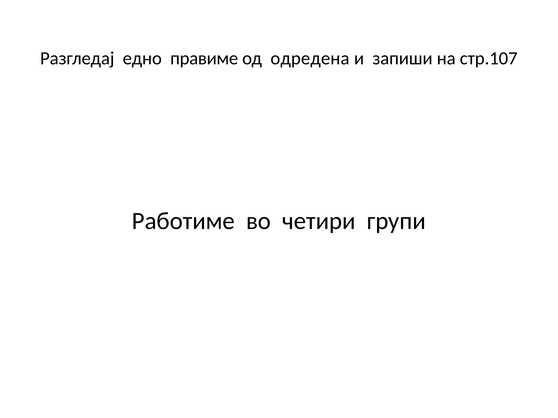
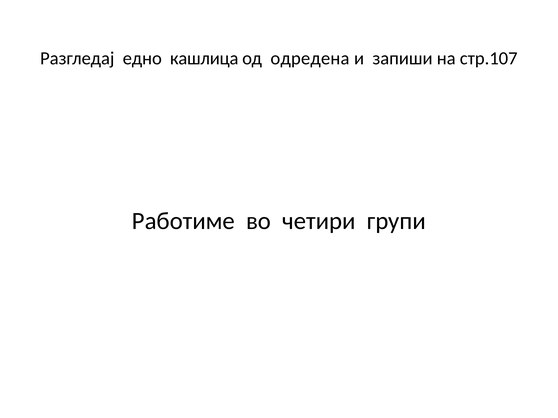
правиме: правиме -> кашлица (204, 58)
